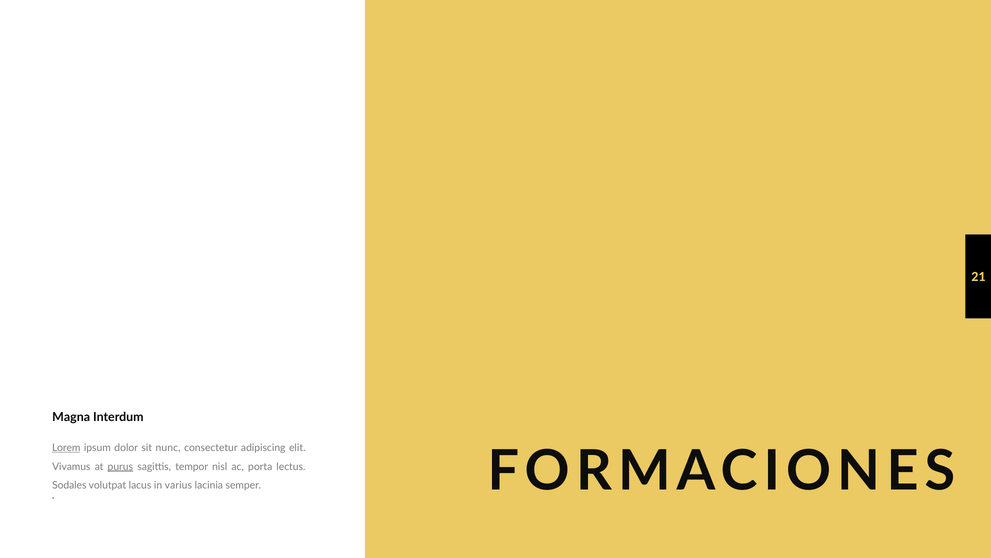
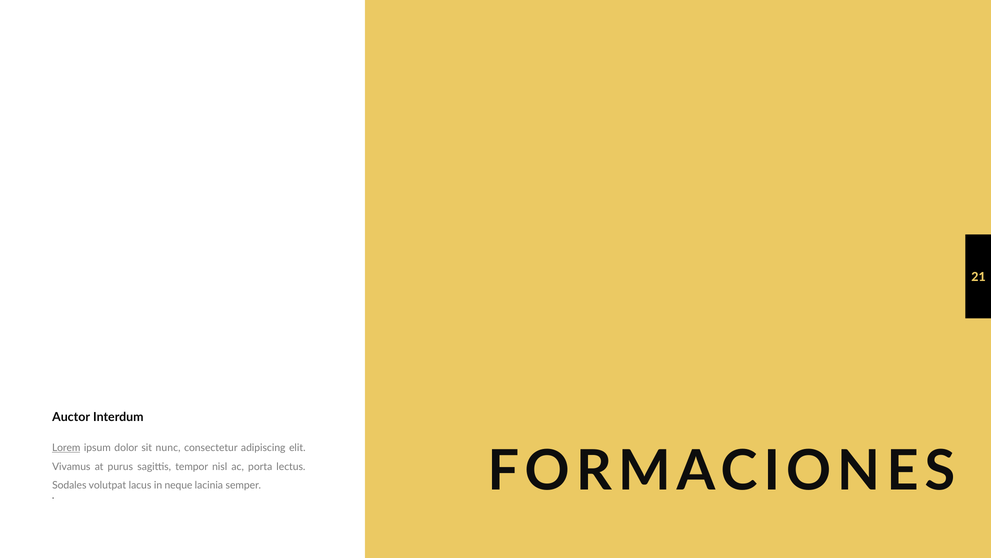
Magna: Magna -> Auctor (71, 417)
purus underline: present -> none (120, 466)
varius: varius -> neque (178, 485)
